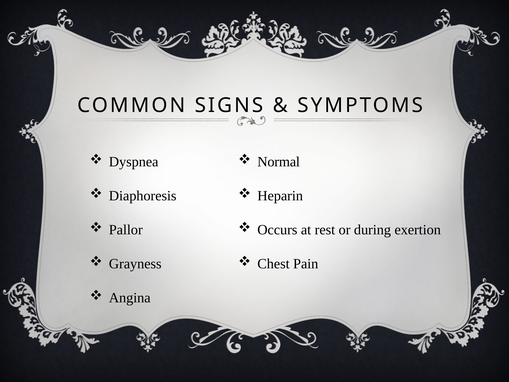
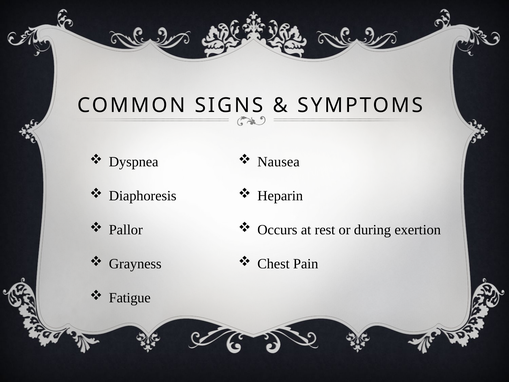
Normal: Normal -> Nausea (279, 162)
Angina: Angina -> Fatigue (130, 298)
